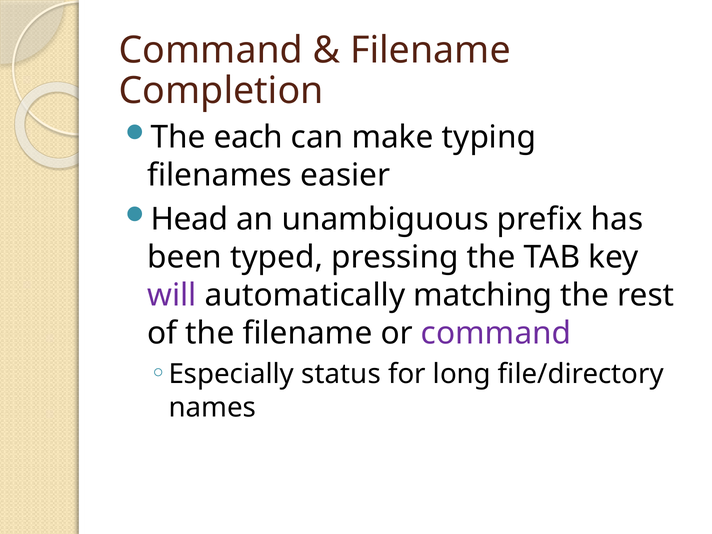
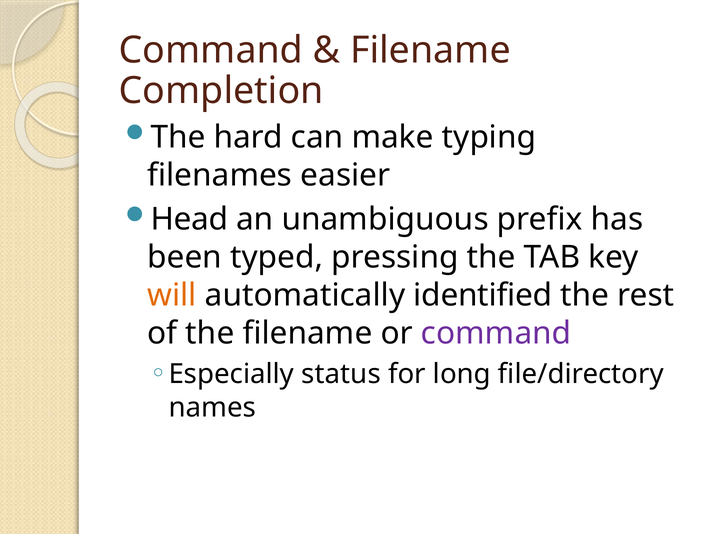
each: each -> hard (248, 138)
will colour: purple -> orange (172, 295)
matching: matching -> identified (483, 295)
